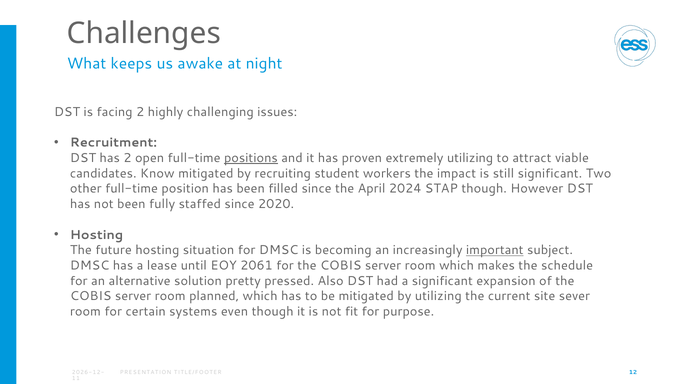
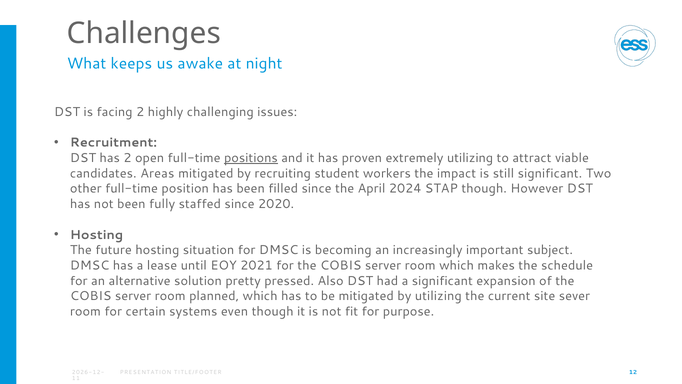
Know: Know -> Areas (157, 173)
important underline: present -> none (495, 250)
2061: 2061 -> 2021 (257, 265)
